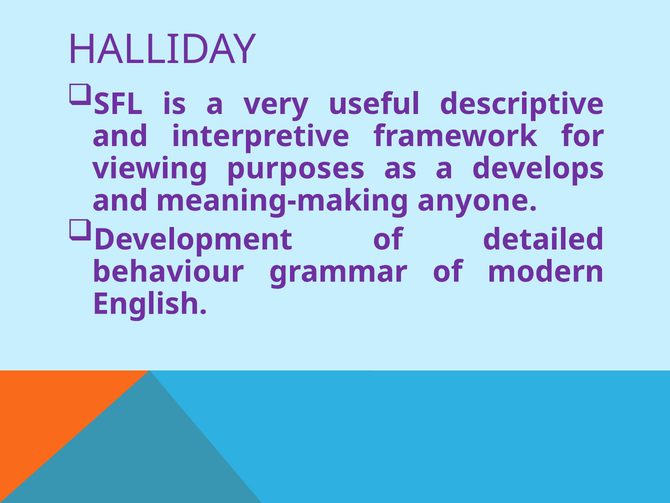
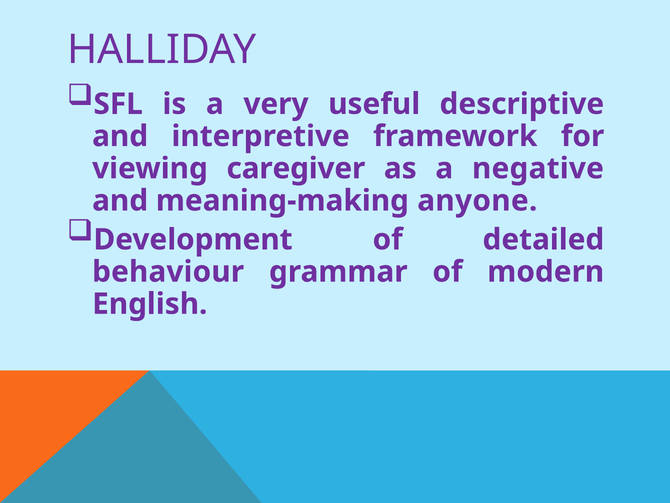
purposes: purposes -> caregiver (296, 168)
develops: develops -> negative (538, 168)
